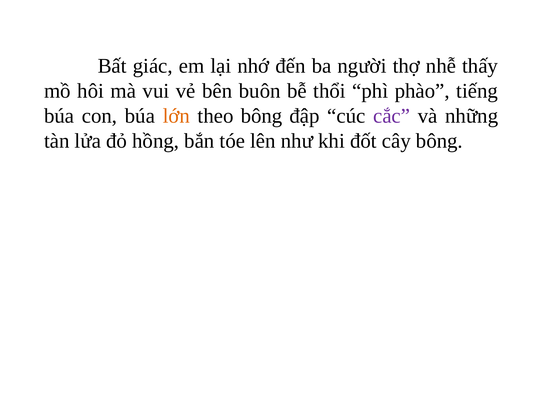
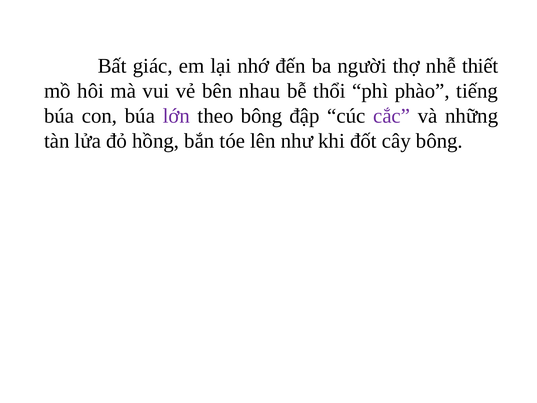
thấy: thấy -> thiết (480, 66)
buôn: buôn -> nhau (260, 91)
lớn colour: orange -> purple (176, 116)
